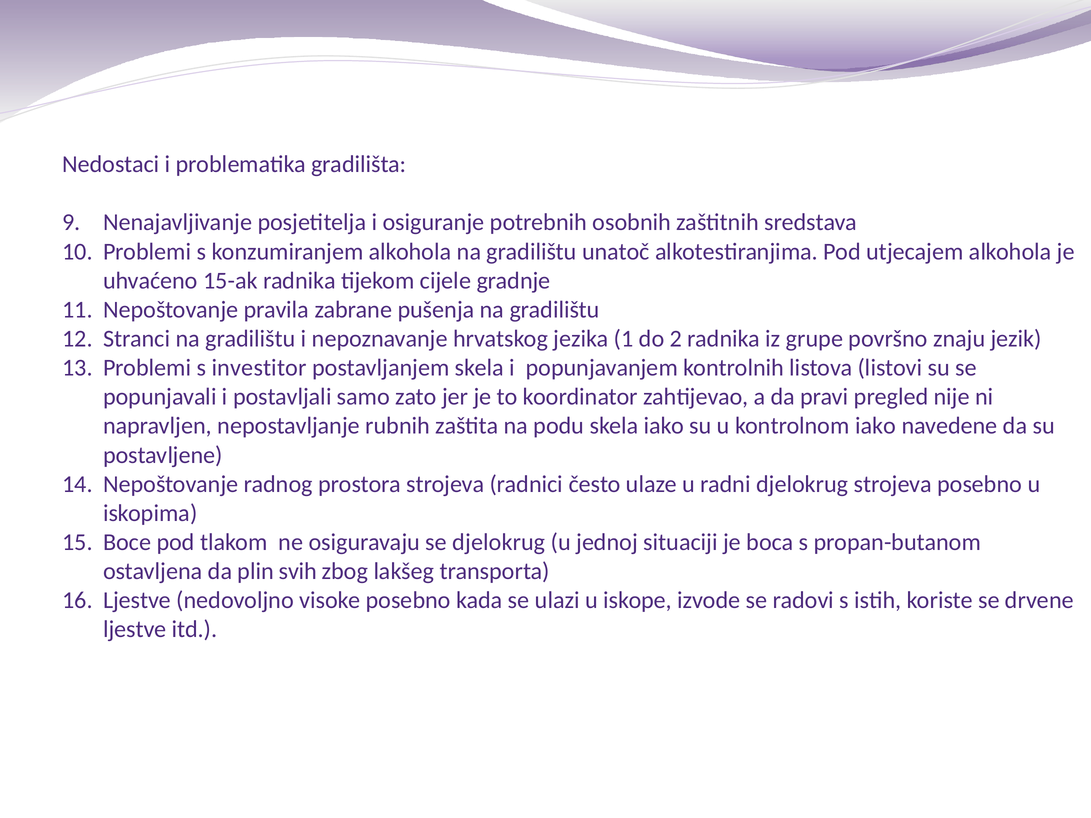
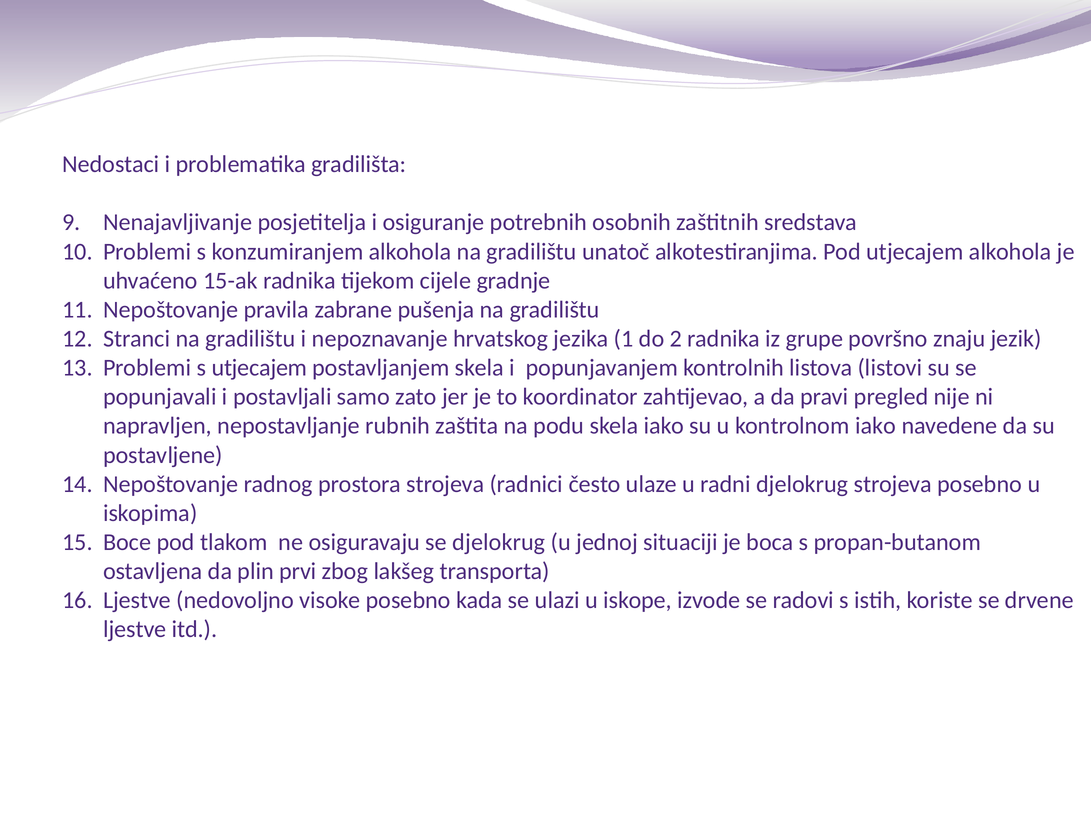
s investitor: investitor -> utjecajem (259, 368)
svih: svih -> prvi (298, 571)
